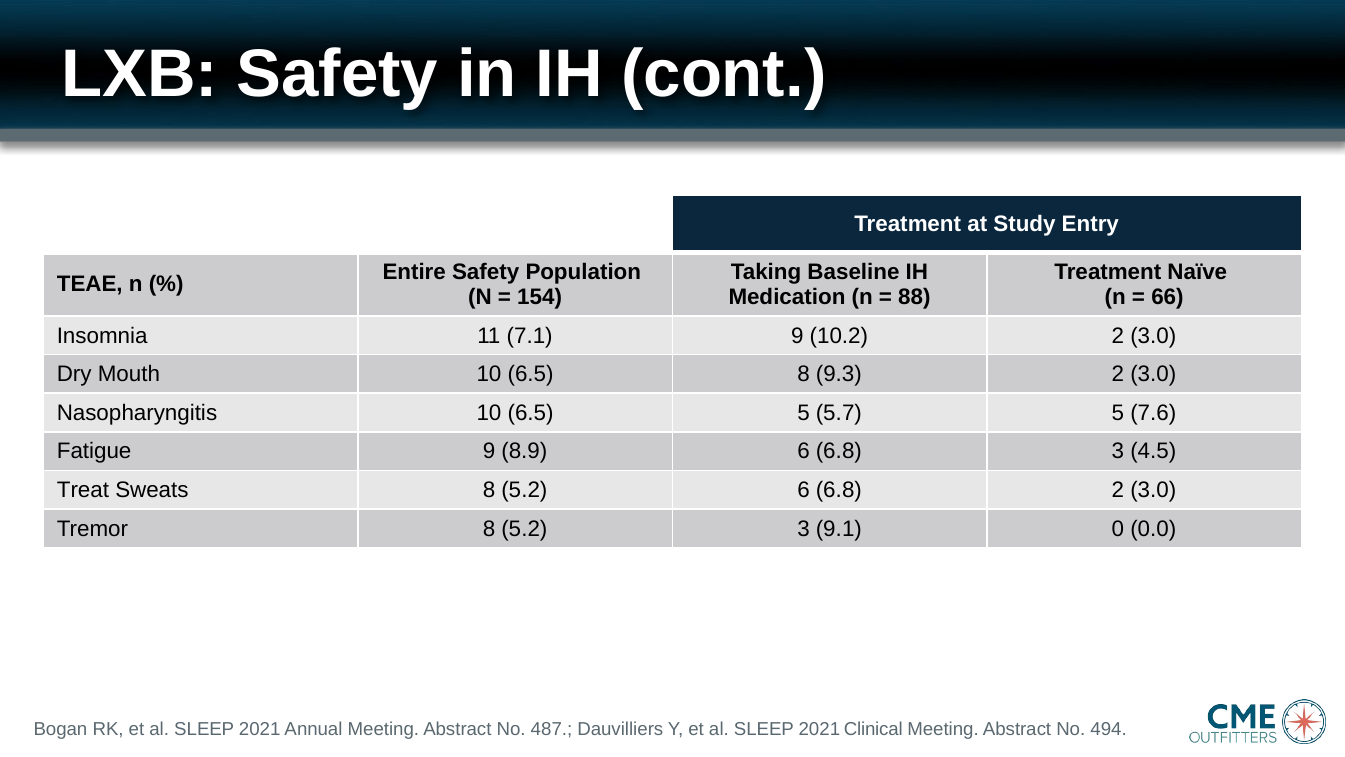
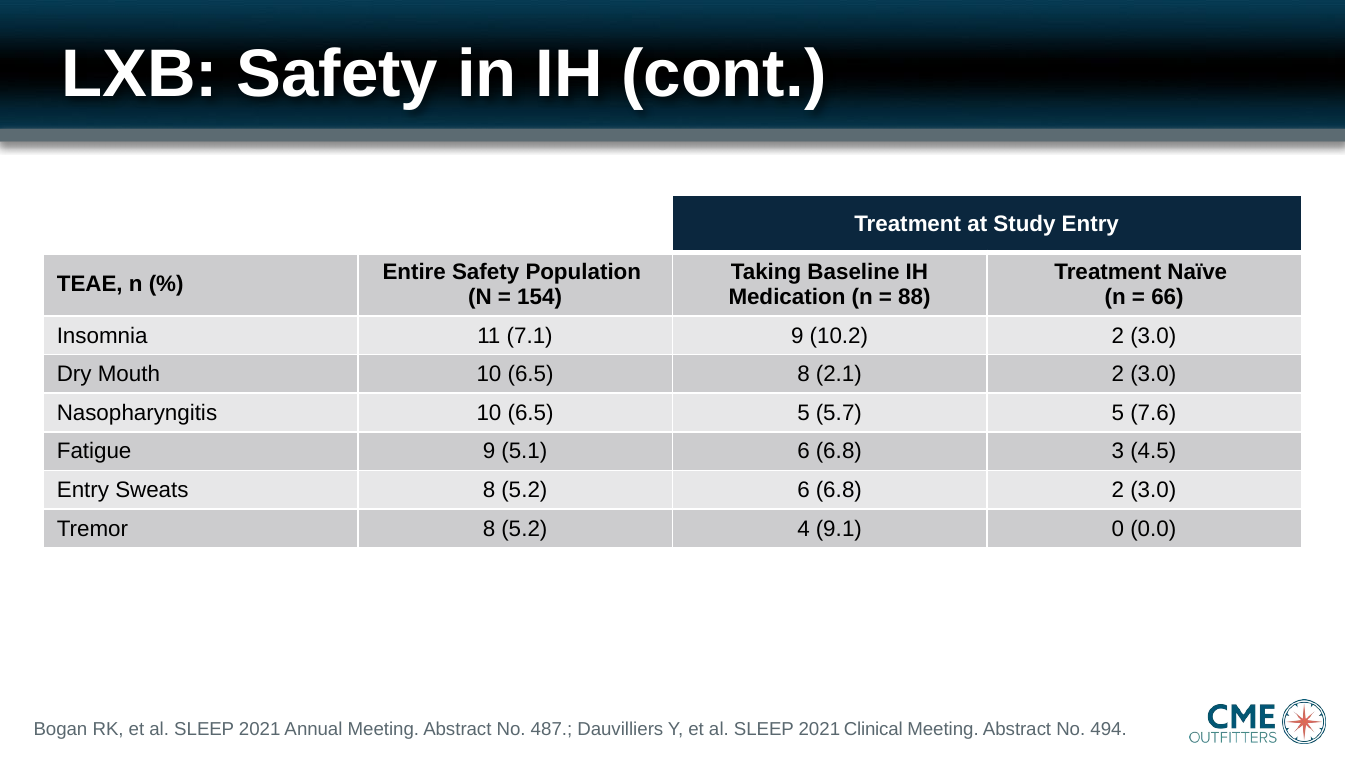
9.3: 9.3 -> 2.1 (839, 374)
8.9: 8.9 -> 5.1 (524, 451)
Treat: Treat -> Entry (83, 490)
5.2 3: 3 -> 4 (803, 528)
